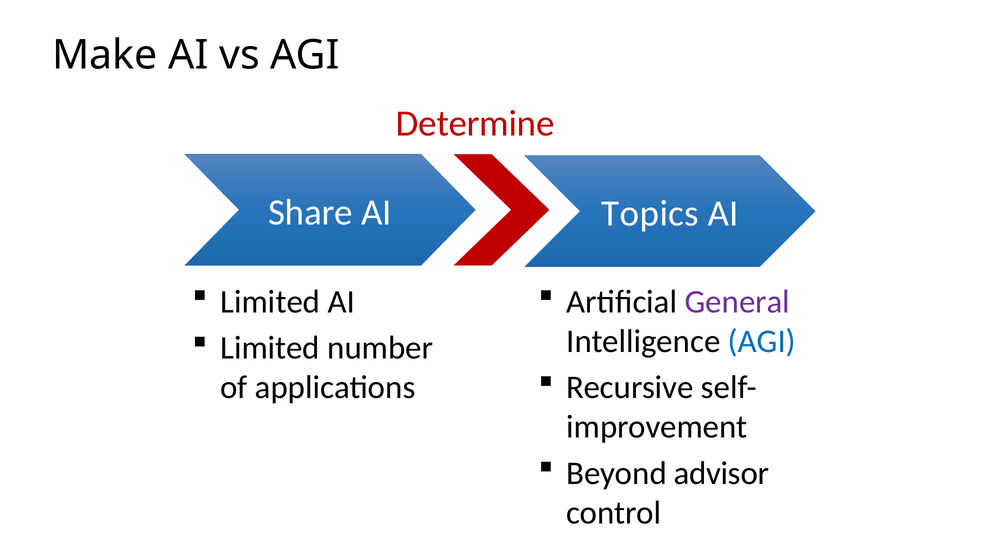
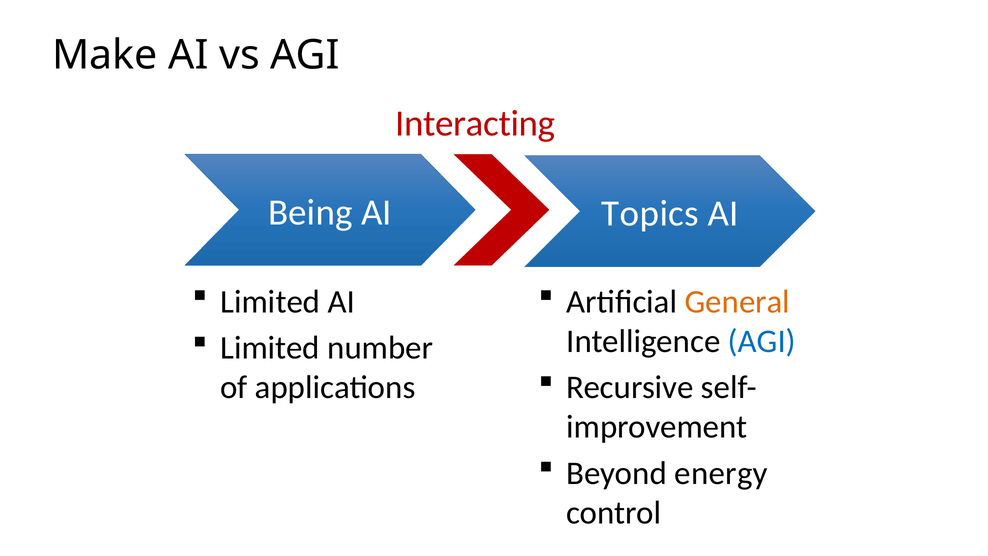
Determine: Determine -> Interacting (475, 123)
Share: Share -> Being (310, 212)
General colour: purple -> orange (737, 302)
advisor: advisor -> energy (721, 473)
